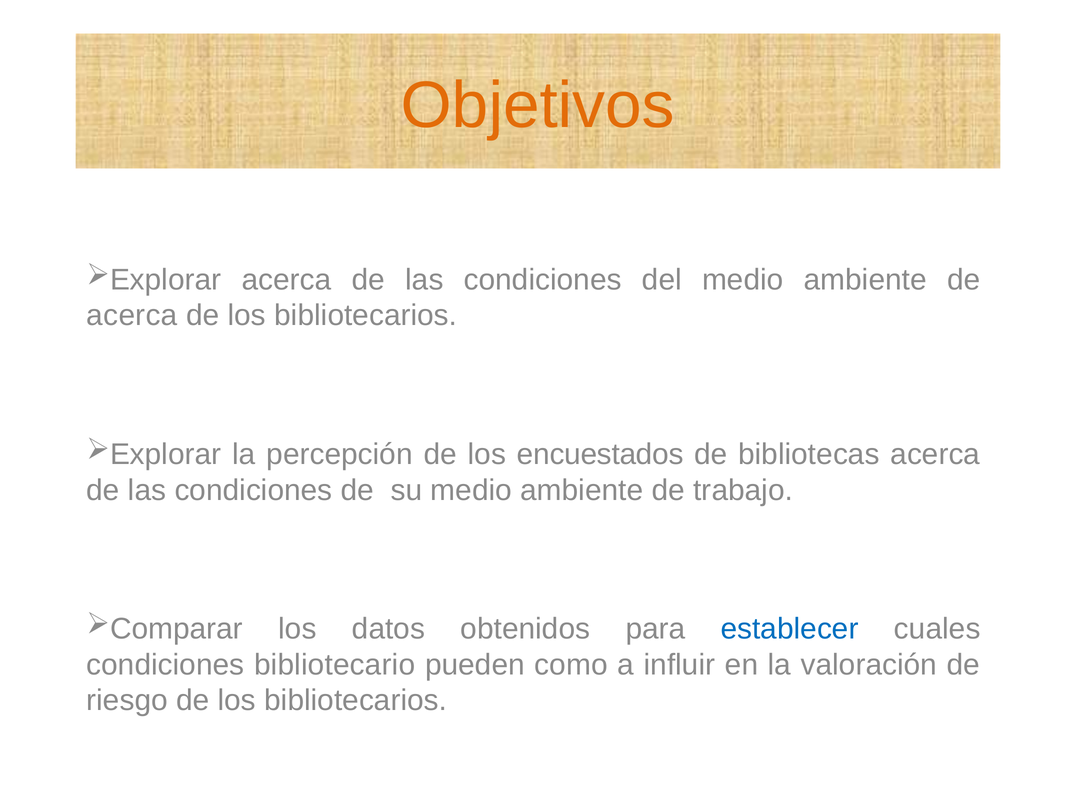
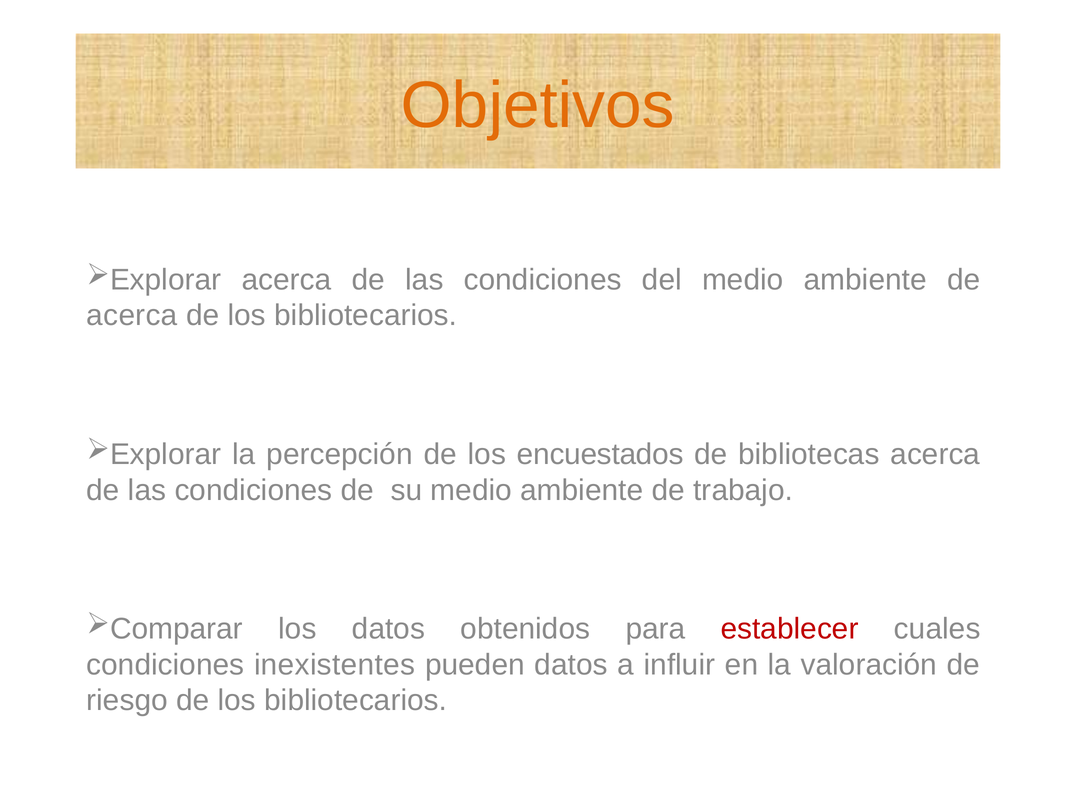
establecer colour: blue -> red (790, 629)
bibliotecario: bibliotecario -> inexistentes (335, 665)
pueden como: como -> datos (571, 665)
